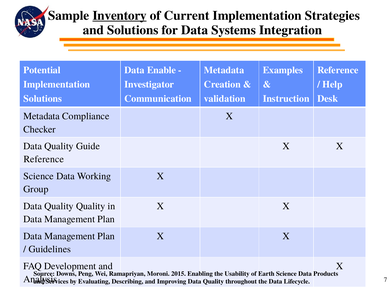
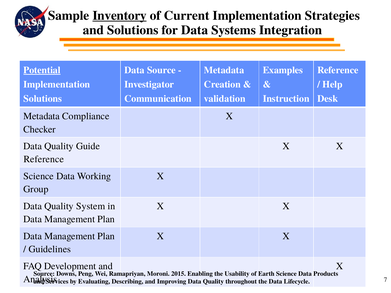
Potential underline: none -> present (42, 70)
Data Enable: Enable -> Source (161, 70)
Quality Quality: Quality -> System (91, 206)
